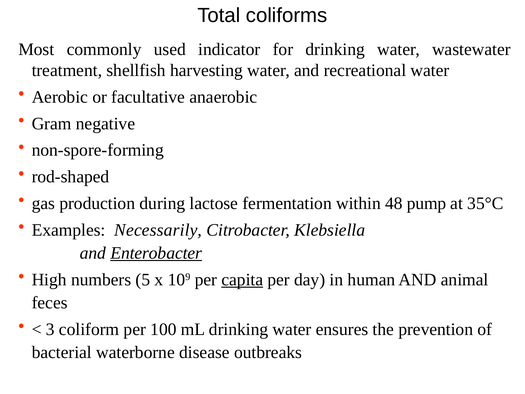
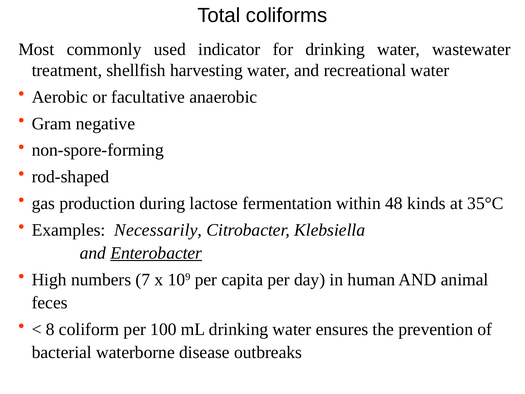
pump: pump -> kinds (426, 203)
5: 5 -> 7 (143, 280)
capita underline: present -> none (242, 280)
3: 3 -> 8 (50, 329)
